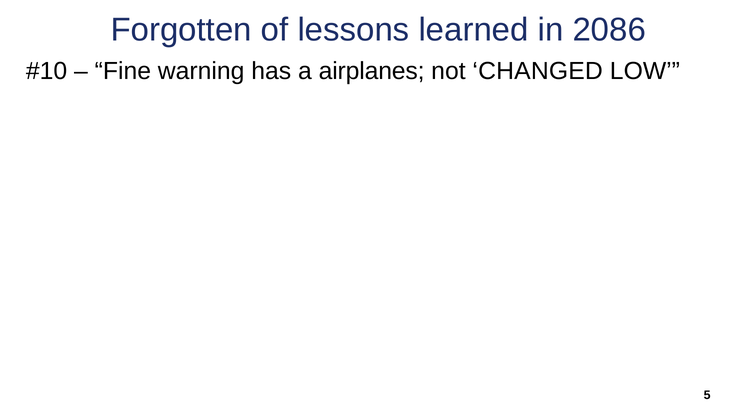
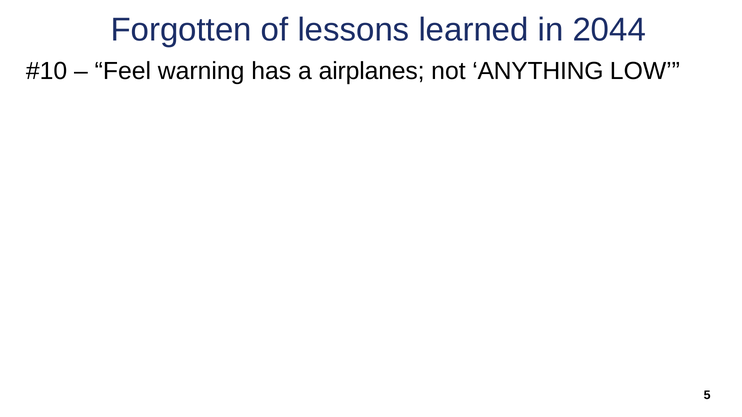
2086: 2086 -> 2044 (609, 30)
Fine: Fine -> Feel (123, 71)
CHANGED: CHANGED -> ANYTHING (538, 71)
